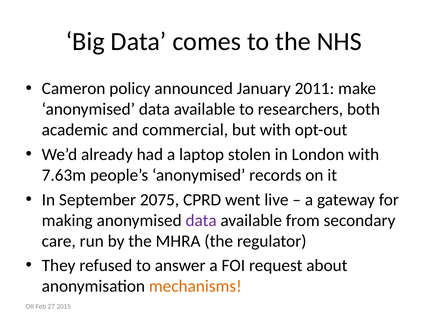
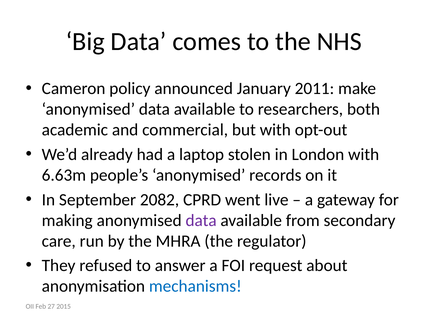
7.63m: 7.63m -> 6.63m (64, 175)
2075: 2075 -> 2082 (160, 200)
mechanisms colour: orange -> blue (195, 286)
